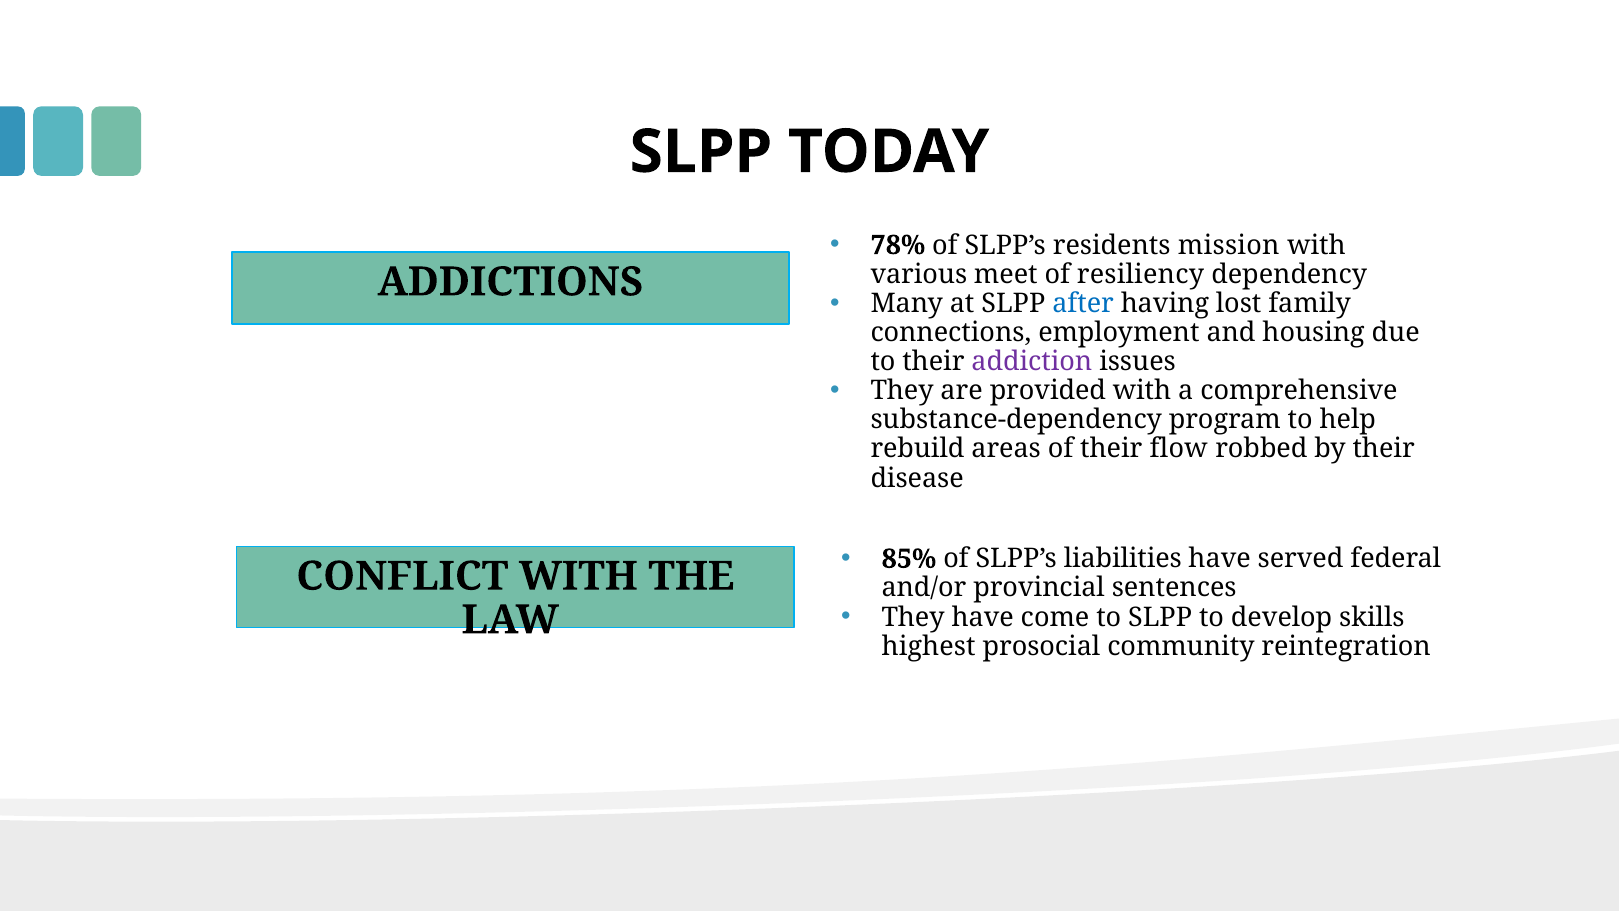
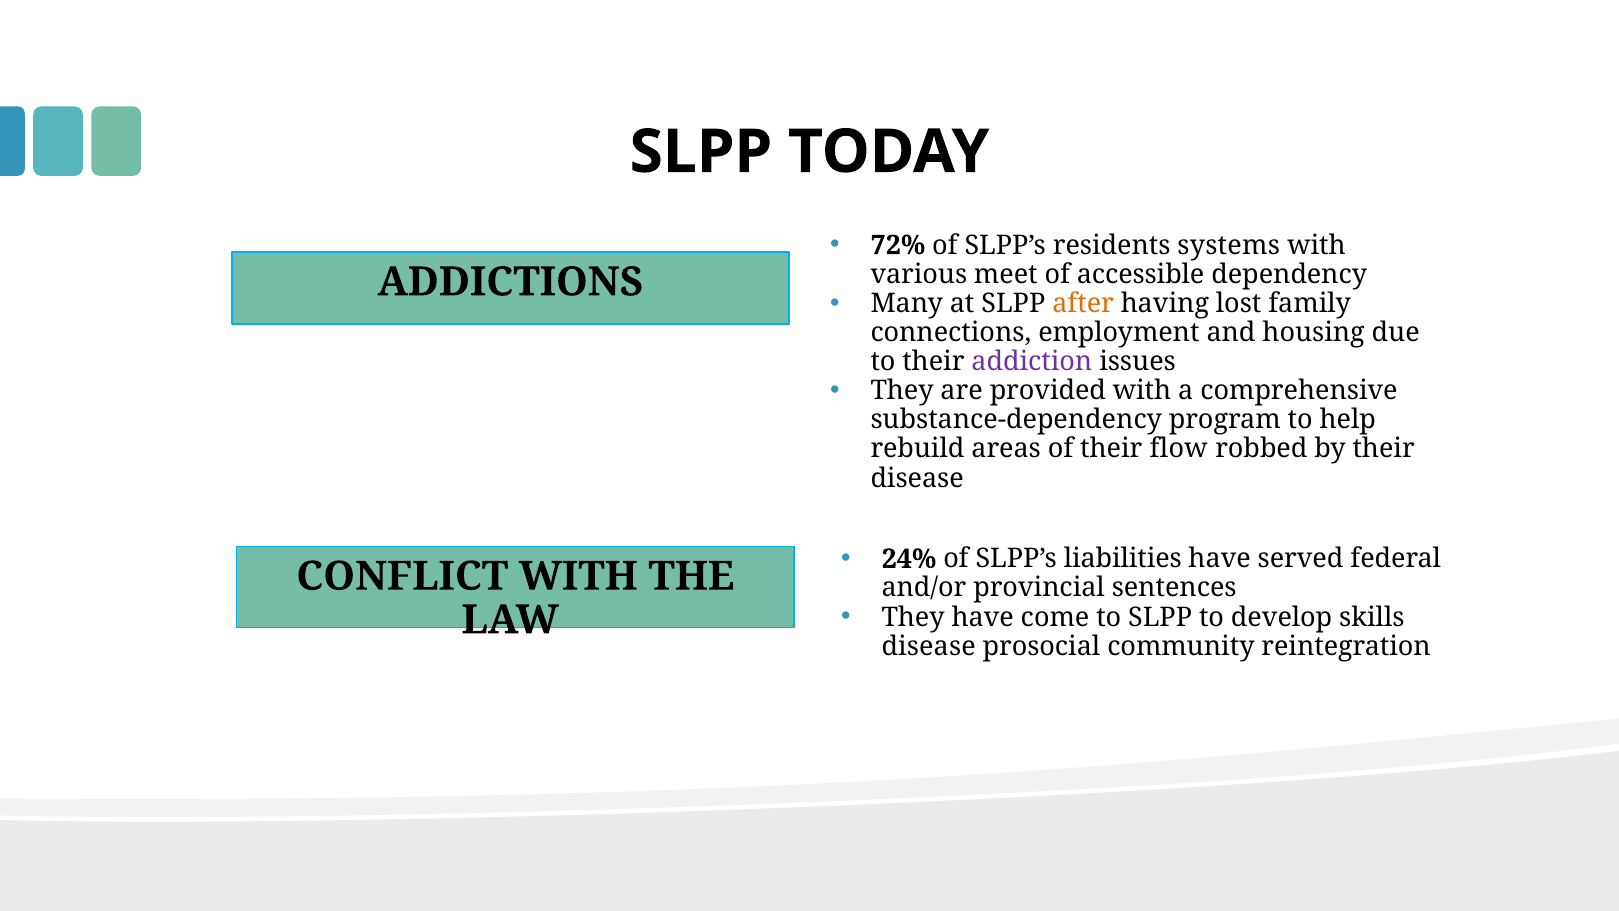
78%: 78% -> 72% (898, 245)
mission: mission -> systems (1229, 245)
resiliency: resiliency -> accessible (1141, 274)
after colour: blue -> orange (1083, 303)
85%: 85% -> 24% (909, 559)
highest: highest -> disease (929, 646)
